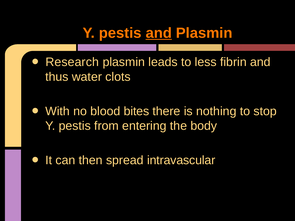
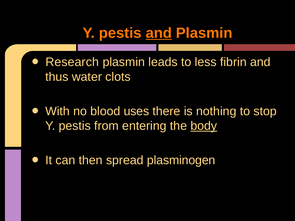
bites: bites -> uses (136, 111)
body underline: none -> present (204, 126)
intravascular: intravascular -> plasminogen (181, 160)
